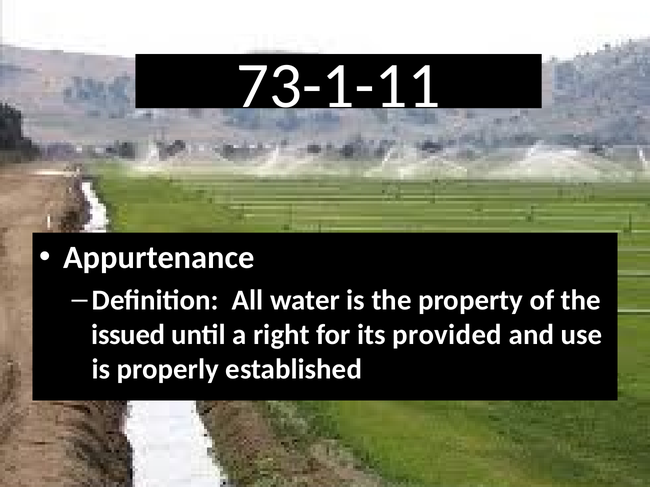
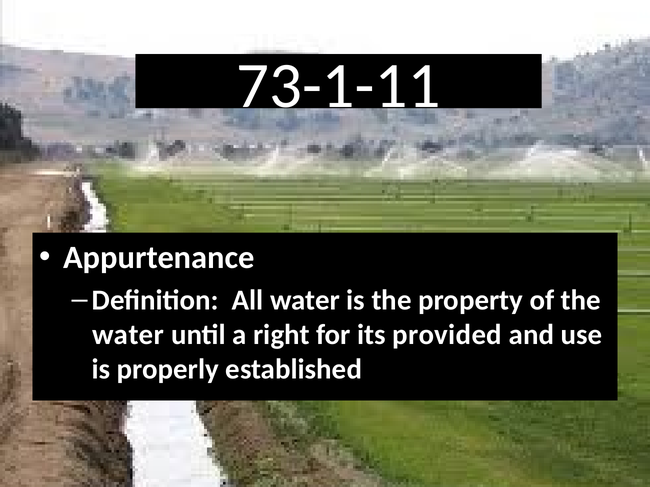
issued: issued -> water (128, 335)
